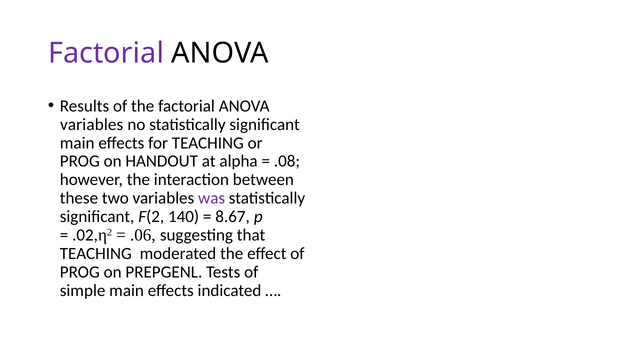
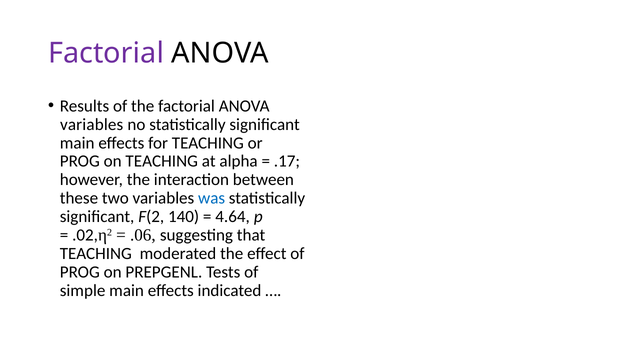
on HANDOUT: HANDOUT -> TEACHING (162, 161)
.08: .08 -> .17 (287, 161)
was colour: purple -> blue (212, 198)
8.67: 8.67 -> 4.64 (233, 216)
